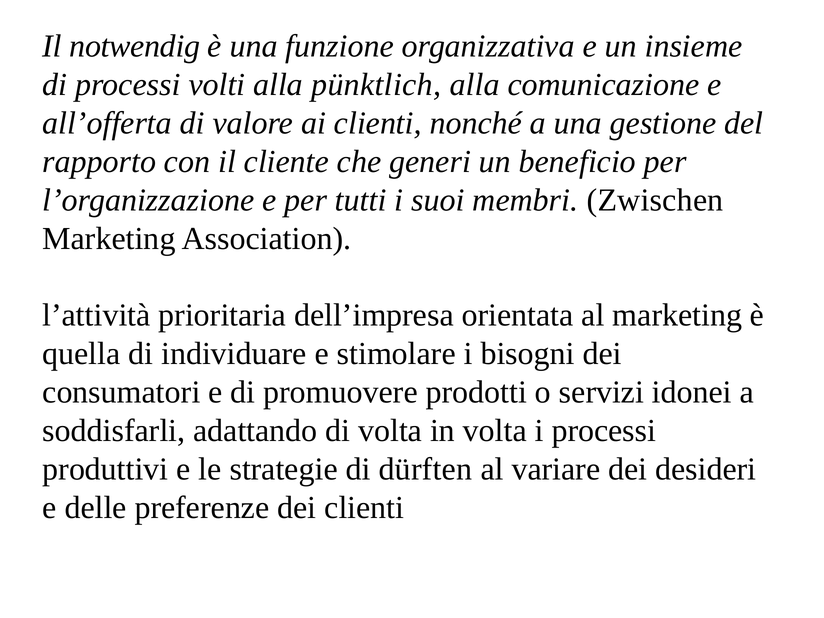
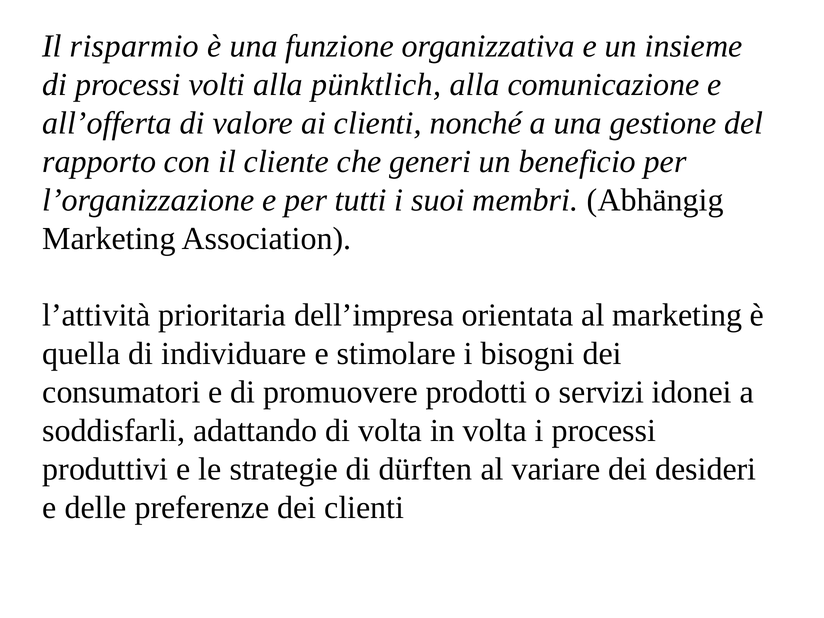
notwendig: notwendig -> risparmio (134, 46)
Zwischen: Zwischen -> Abhängig (655, 200)
